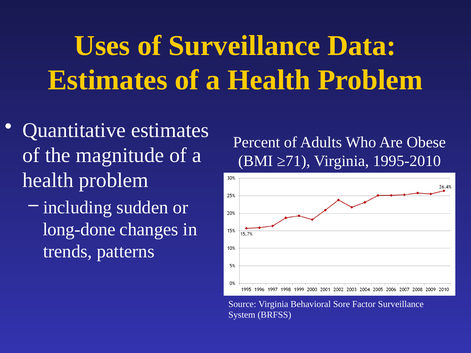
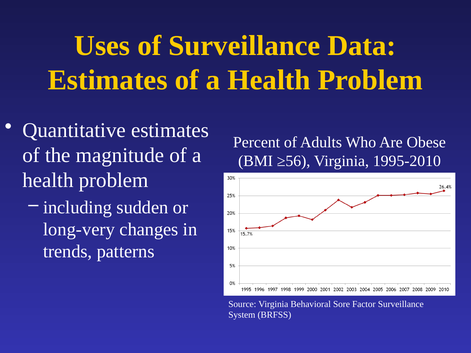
≥71: ≥71 -> ≥56 (294, 161)
long-done: long-done -> long-very (79, 230)
